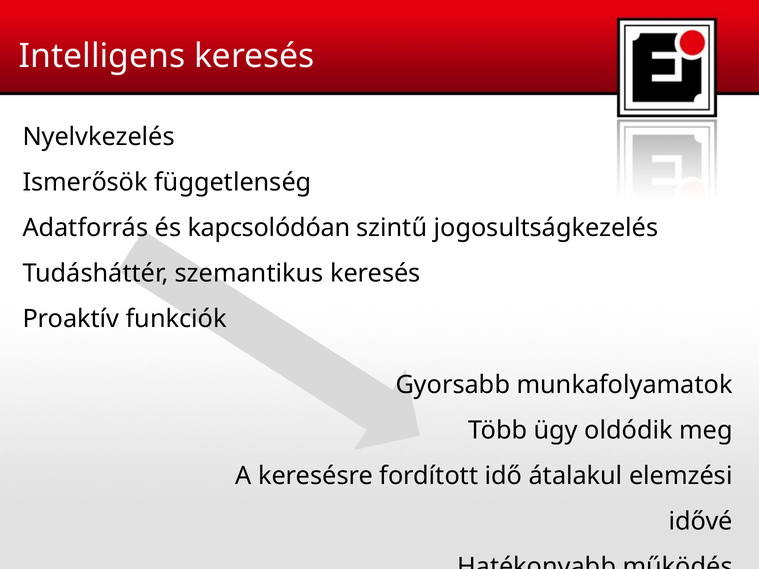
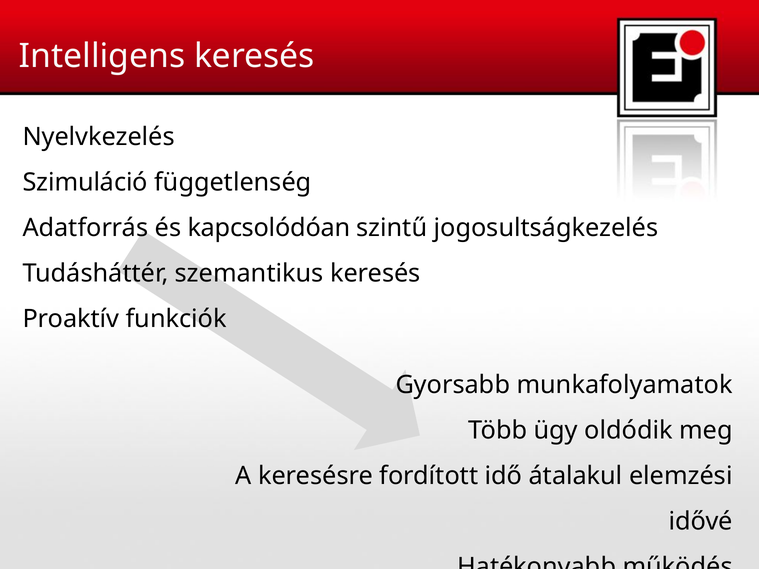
Ismerősök: Ismerősök -> Szimuláció (85, 182)
